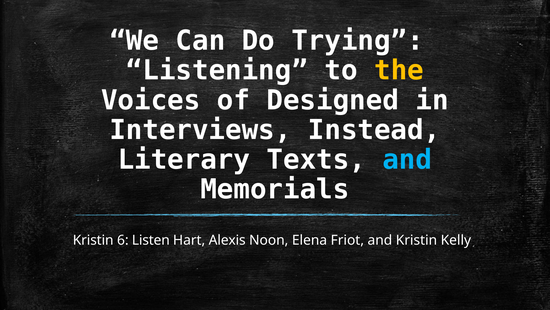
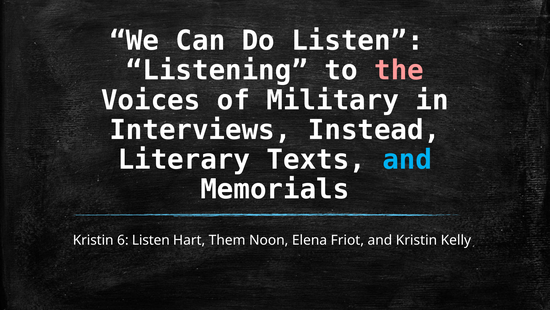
Do Trying: Trying -> Listen (358, 41)
the colour: yellow -> pink (399, 70)
Designed: Designed -> Military (333, 100)
Alexis: Alexis -> Them (227, 240)
